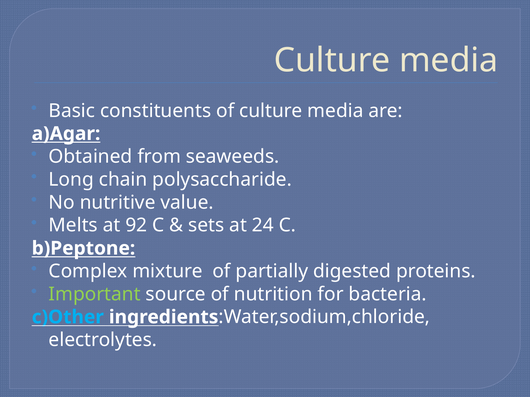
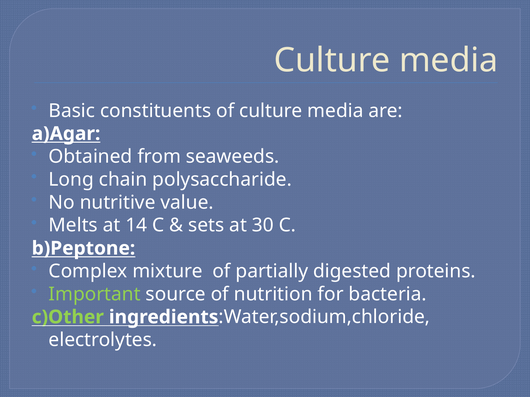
92: 92 -> 14 (136, 226)
24: 24 -> 30 (263, 226)
c)Other colour: light blue -> light green (68, 317)
